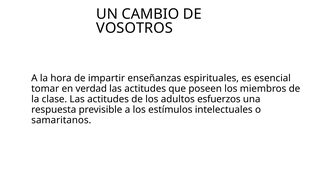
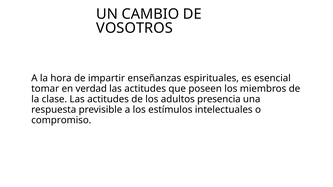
esfuerzos: esfuerzos -> presencia (219, 99)
samaritanos: samaritanos -> compromiso (61, 120)
